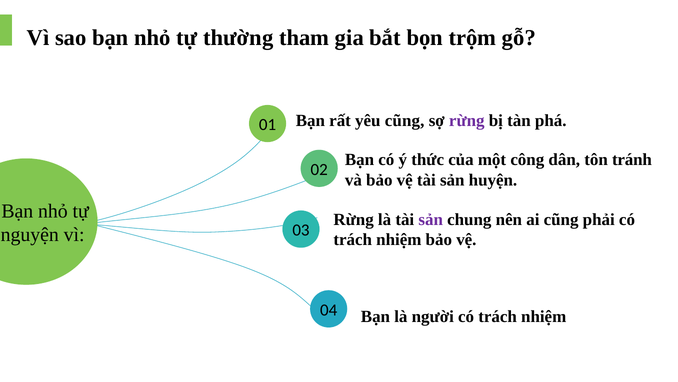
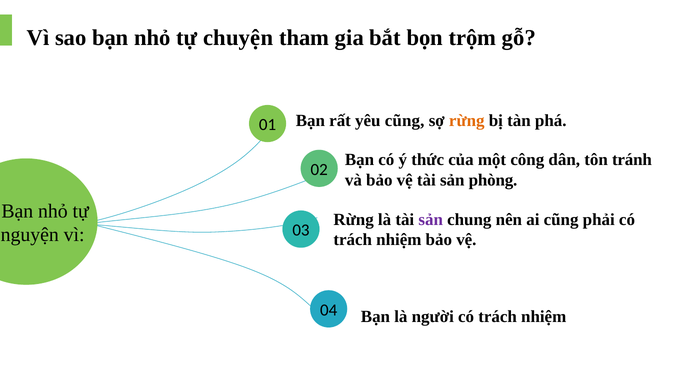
thường: thường -> chuyện (238, 38)
rừng colour: purple -> orange (467, 121)
huyện: huyện -> phòng (493, 180)
